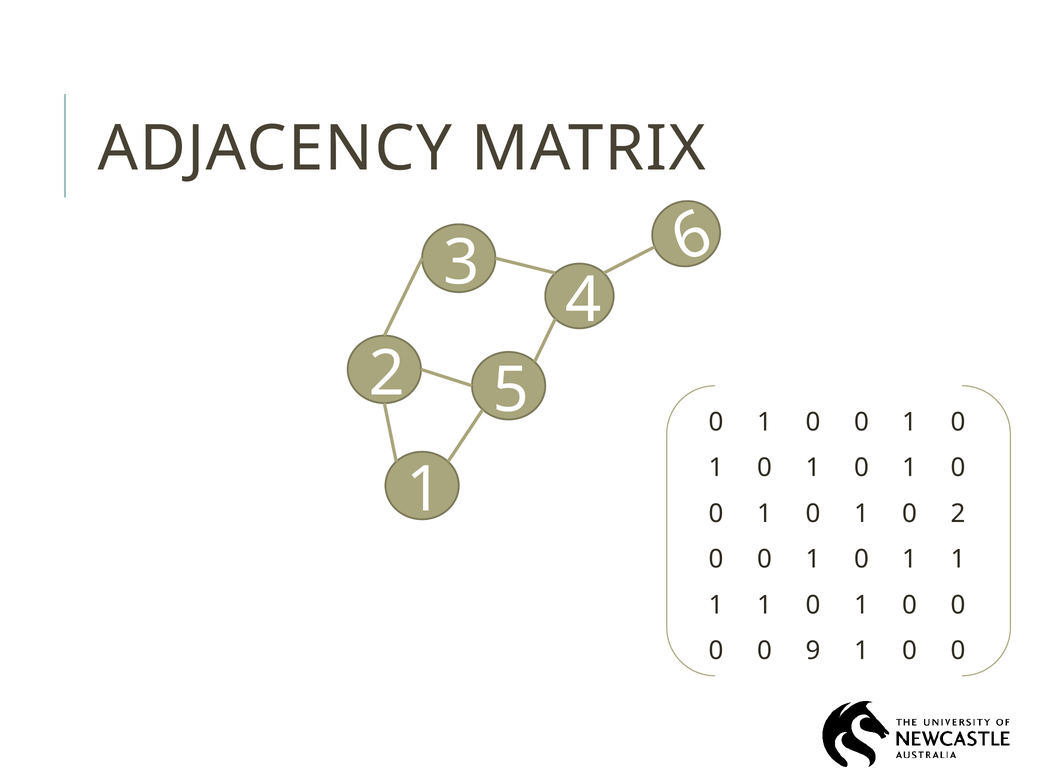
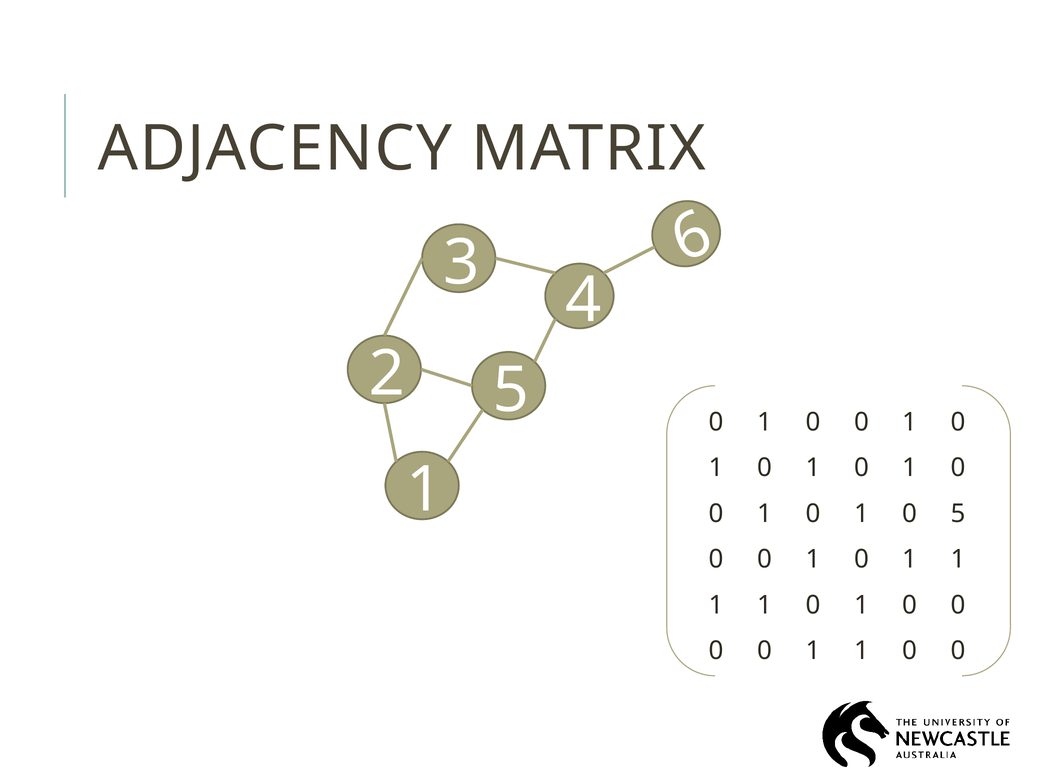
0 2: 2 -> 5 (958, 514)
9: 9 -> 1 (813, 651)
